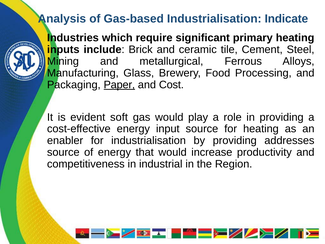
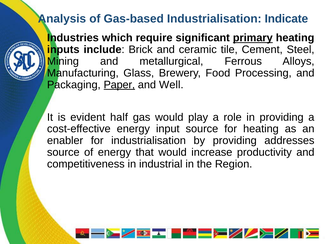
primary underline: none -> present (253, 38)
Cost: Cost -> Well (171, 85)
soft: soft -> half (119, 117)
